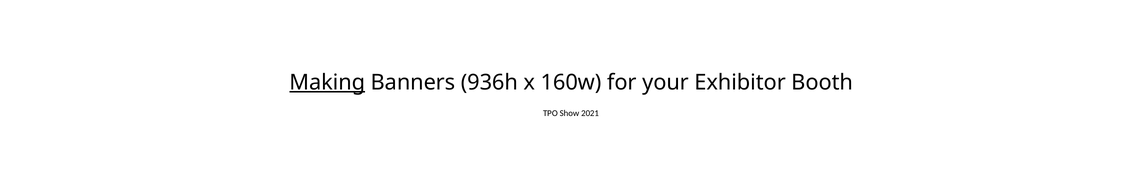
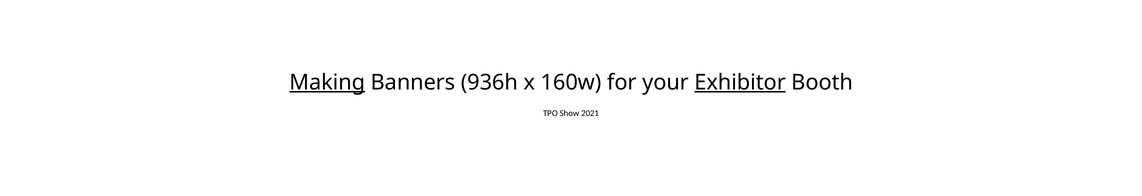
Exhibitor underline: none -> present (740, 82)
